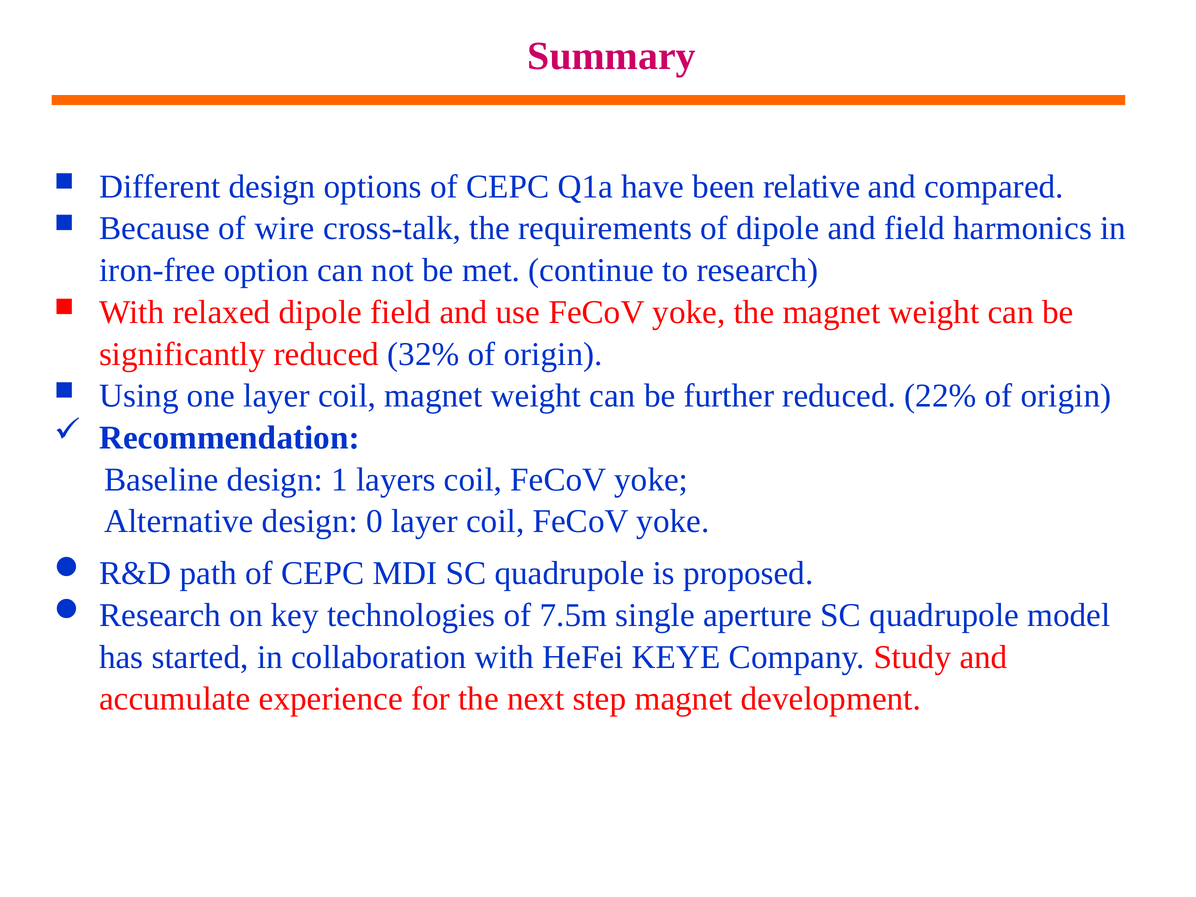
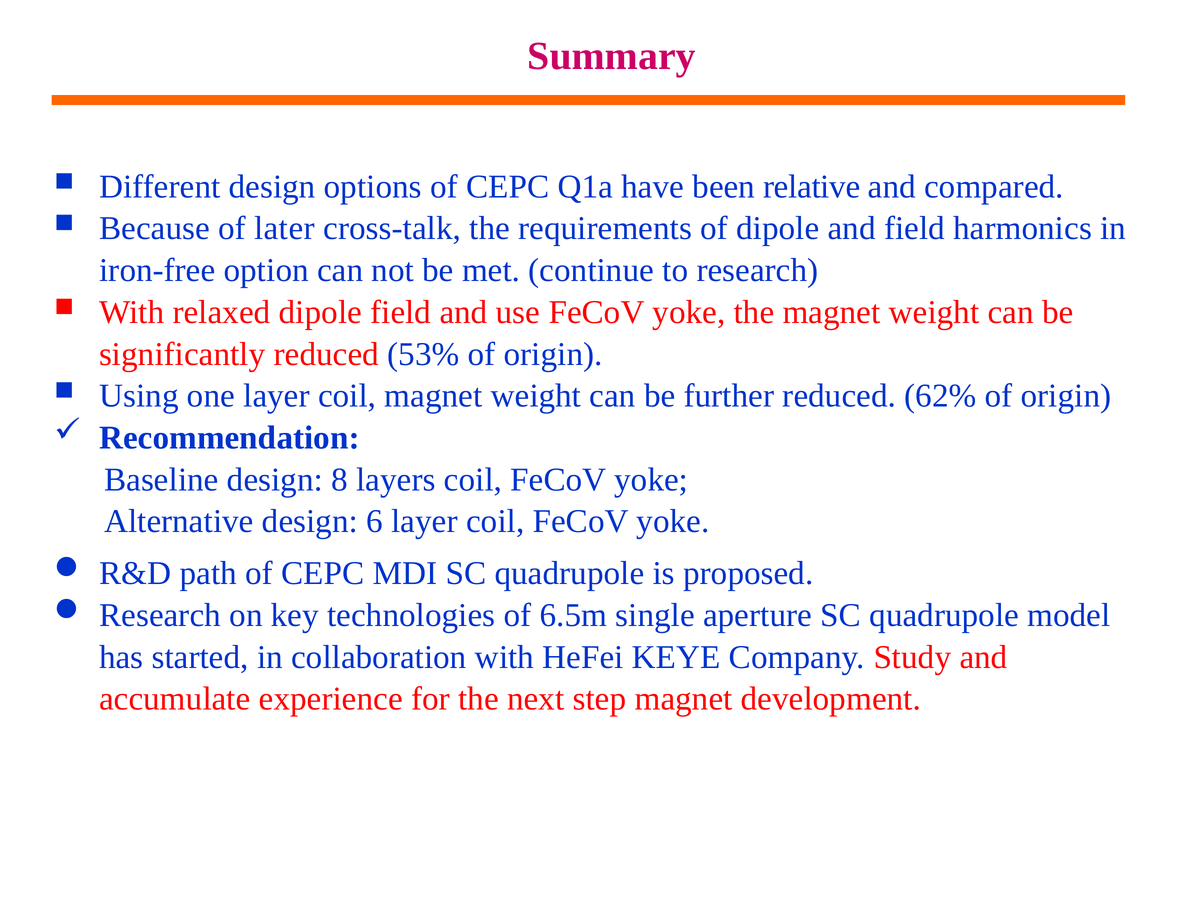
wire: wire -> later (285, 228)
32%: 32% -> 53% (423, 354)
22%: 22% -> 62% (940, 396)
1: 1 -> 8 (340, 480)
0: 0 -> 6 (375, 521)
7.5m: 7.5m -> 6.5m (573, 615)
